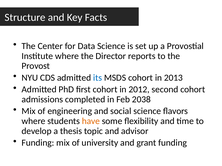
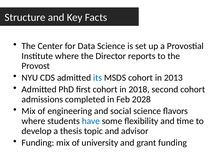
2012: 2012 -> 2018 (139, 90)
2038: 2038 -> 2028 (141, 100)
have colour: orange -> blue (91, 121)
